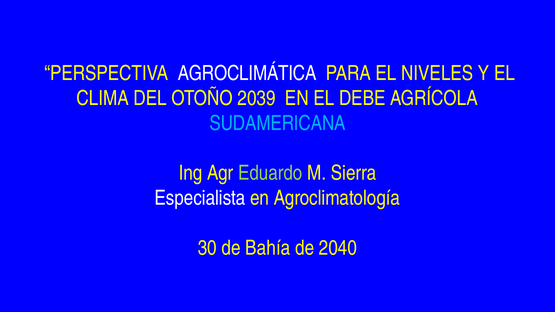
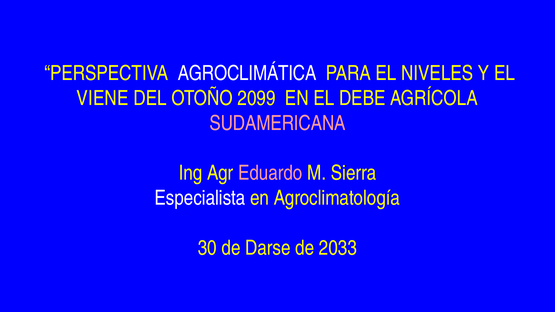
CLIMA: CLIMA -> VIENE (103, 98)
2039: 2039 -> 2099 (257, 98)
SUDAMERICANA colour: light blue -> pink (278, 123)
Eduardo colour: light green -> pink (270, 173)
Bahía: Bahía -> Darse (268, 248)
2040: 2040 -> 2033 (338, 248)
